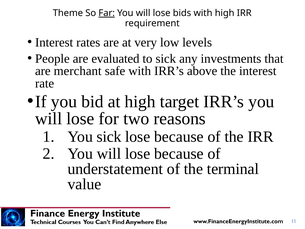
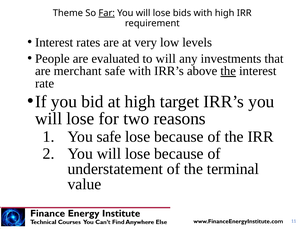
to sick: sick -> will (166, 59)
the underline: none -> present (228, 71)
You sick: sick -> safe (109, 136)
